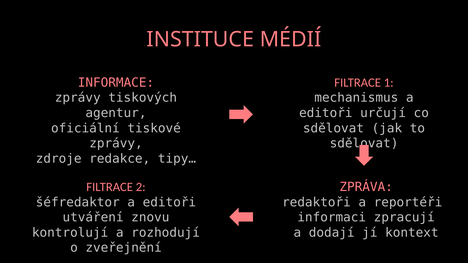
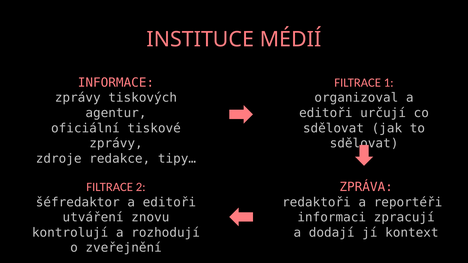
mechanismus: mechanismus -> organizoval (356, 98)
